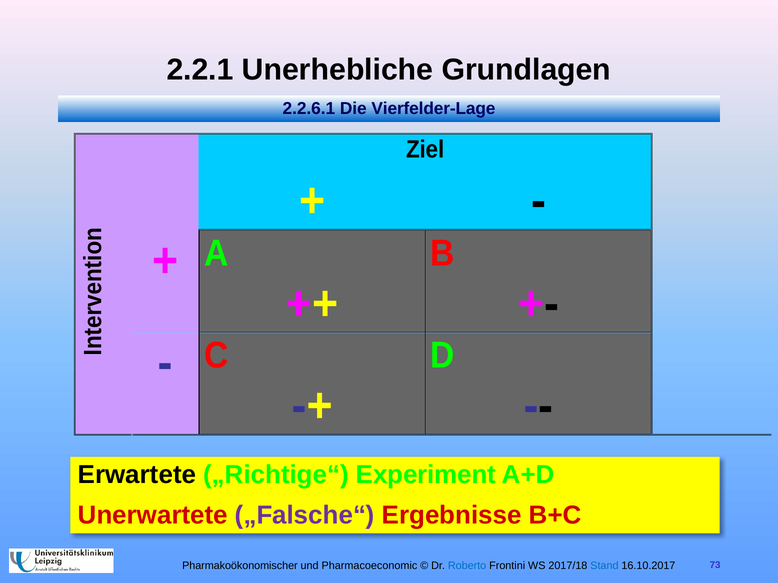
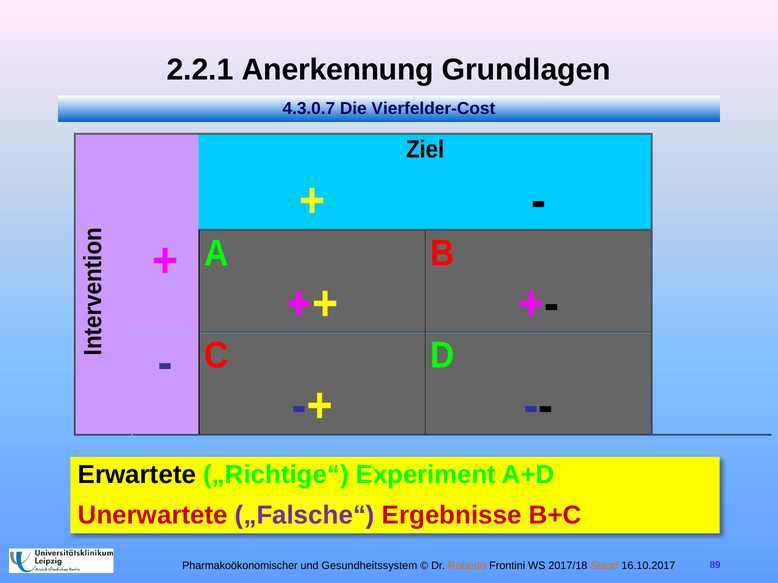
Unerhebliche: Unerhebliche -> Anerkennung (338, 70)
2.2.6.1: 2.2.6.1 -> 4.3.0.7 (309, 109)
Vierfelder-Lage: Vierfelder-Lage -> Vierfelder-Cost (433, 109)
Pharmacoeconomic: Pharmacoeconomic -> Gesundheitssystem (369, 566)
Roberto colour: blue -> orange (467, 566)
Stand colour: blue -> orange (604, 566)
73: 73 -> 89 (715, 566)
